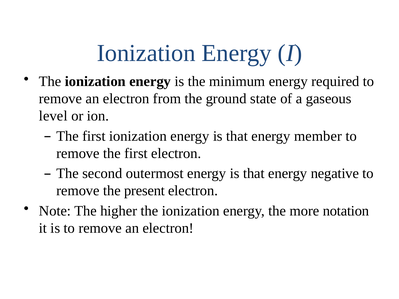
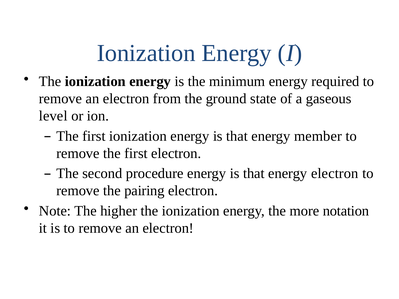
outermost: outermost -> procedure (155, 174)
energy negative: negative -> electron (335, 174)
present: present -> pairing (144, 191)
